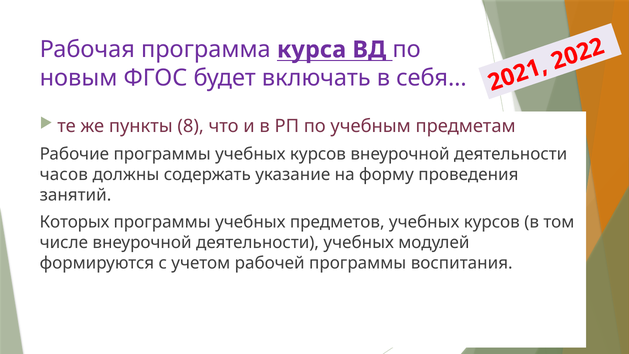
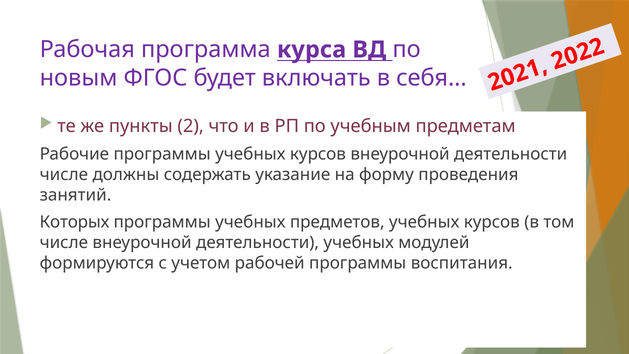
пункты 8: 8 -> 2 (191, 126)
часов: часов -> числе (64, 174)
